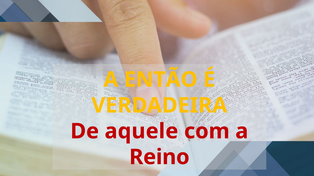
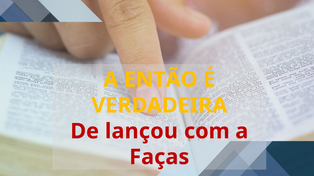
aquele: aquele -> lançou (141, 132)
Reino: Reino -> Faças (159, 158)
